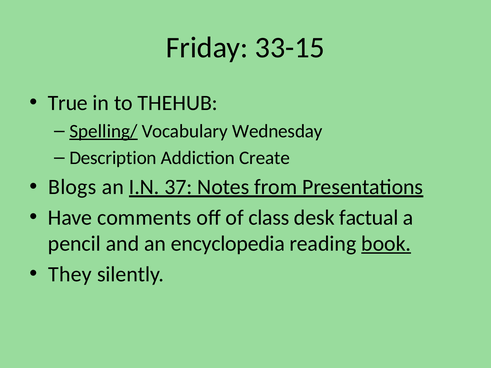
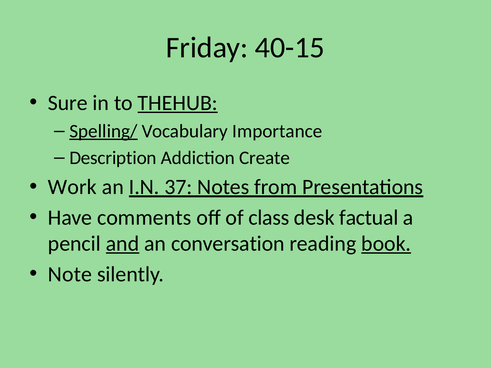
33-15: 33-15 -> 40-15 (290, 48)
True: True -> Sure (68, 103)
THEHUB underline: none -> present (178, 103)
Wednesday: Wednesday -> Importance (277, 131)
Blogs: Blogs -> Work (72, 187)
and underline: none -> present (123, 244)
encyclopedia: encyclopedia -> conversation (228, 244)
They: They -> Note (70, 274)
